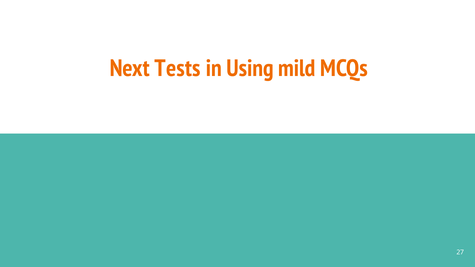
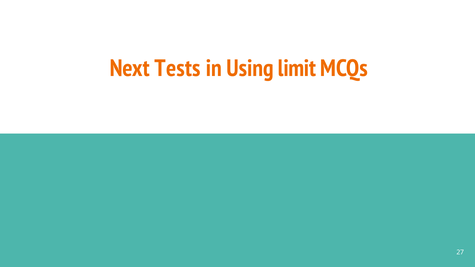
mild: mild -> limit (297, 68)
